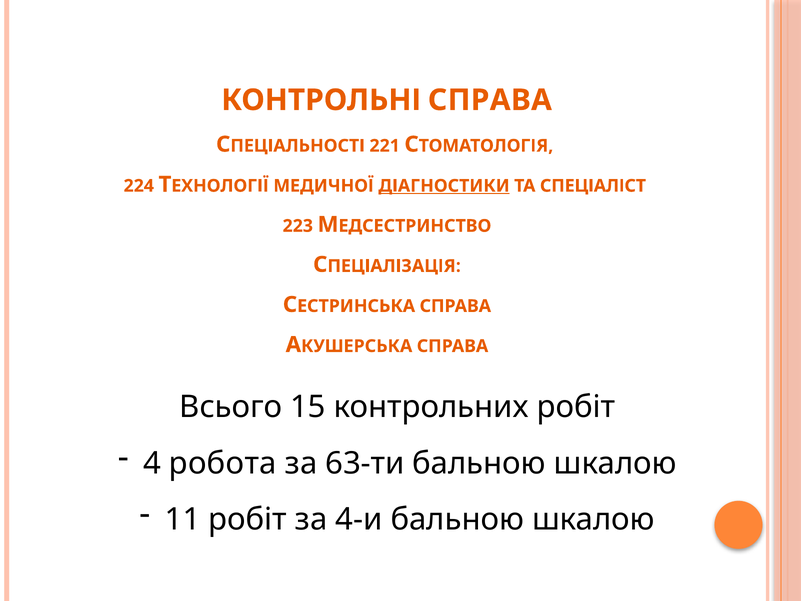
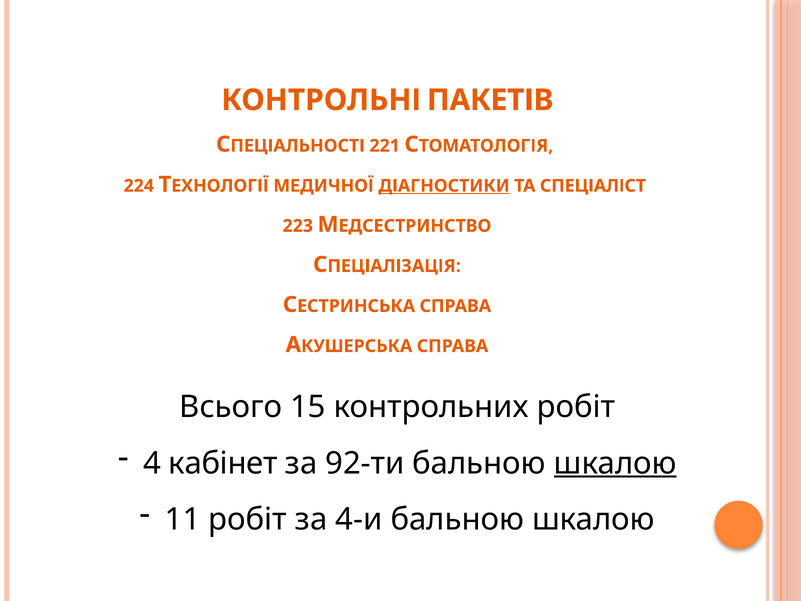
КОНТРОЛЬНІ СПРАВА: СПРАВА -> ПАКЕТІВ (490, 100)
робота: робота -> кабінет (223, 463)
63-ти: 63-ти -> 92-ти (365, 463)
шкалою underline: none -> present (615, 463)
